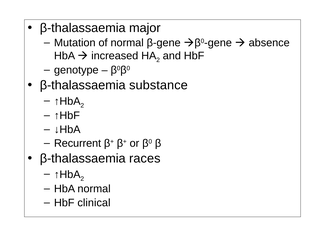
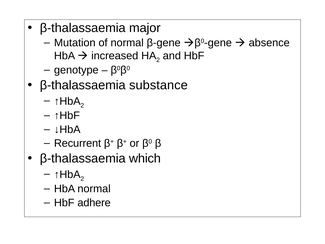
races: races -> which (145, 158)
clinical: clinical -> adhere (94, 203)
